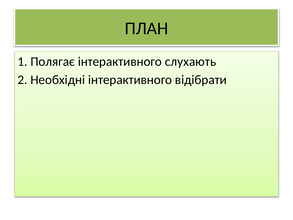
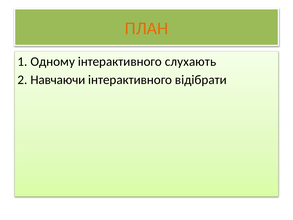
ПЛАН colour: black -> orange (146, 28)
Полягає: Полягає -> Одному (53, 61)
Необхідні: Необхідні -> Навчаючи (58, 80)
